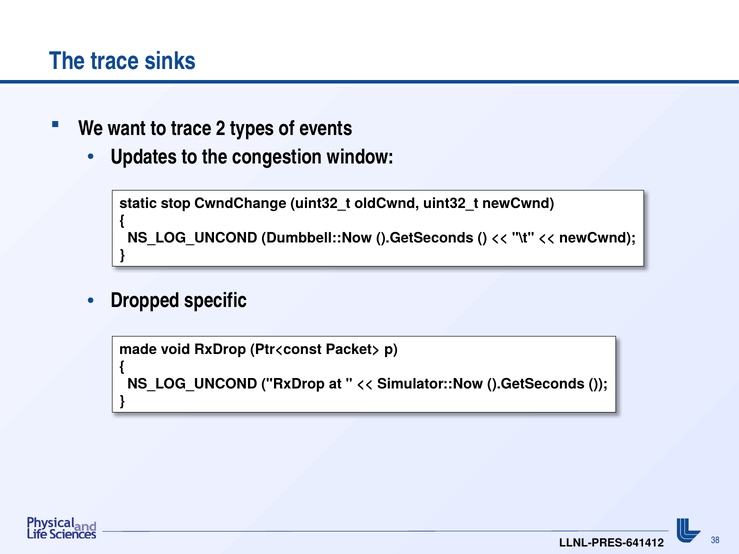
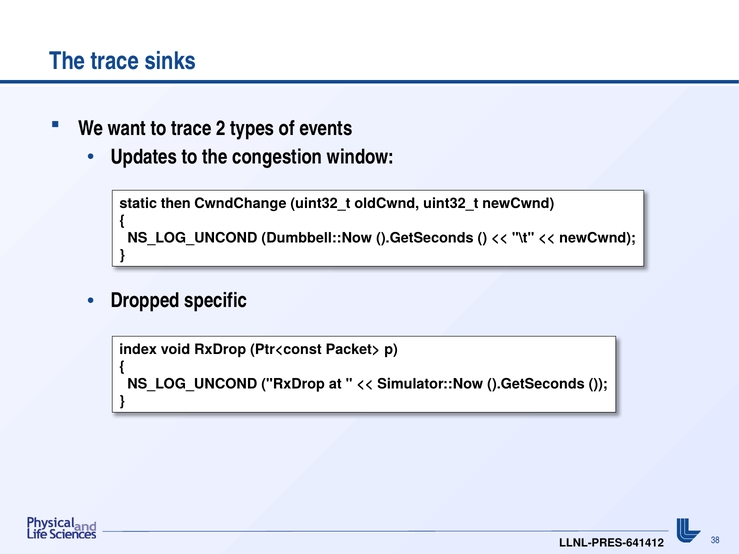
stop: stop -> then (176, 204)
made: made -> index (138, 350)
